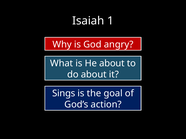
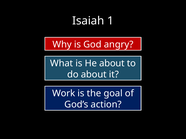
Sings: Sings -> Work (64, 94)
